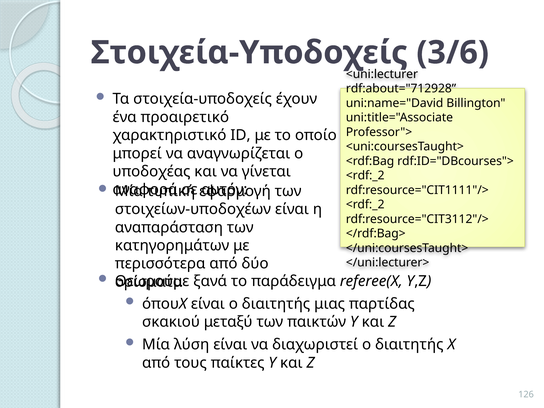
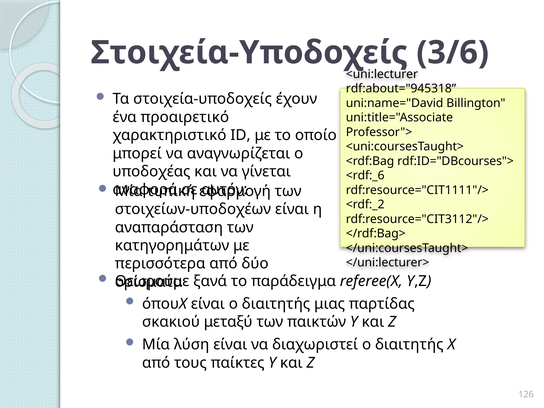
rdf:about="712928: rdf:about="712928 -> rdf:about="945318 (401, 89)
<rdf:_2: <rdf:_2 -> <rdf:_6 (365, 176)
